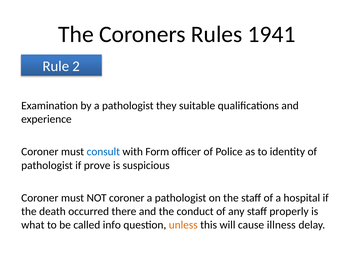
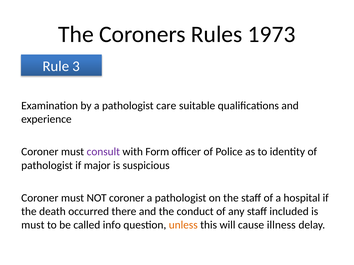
1941: 1941 -> 1973 (272, 34)
2: 2 -> 3 (76, 66)
they: they -> care (166, 106)
consult colour: blue -> purple (103, 152)
prove: prove -> major (97, 166)
properly: properly -> included (289, 212)
what: what -> must (33, 225)
